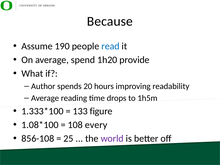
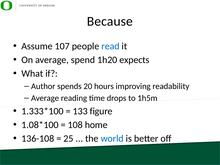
190: 190 -> 107 (62, 46)
provide: provide -> expects (134, 60)
every: every -> home (96, 125)
856-108: 856-108 -> 136-108 (38, 139)
world colour: purple -> blue (112, 139)
